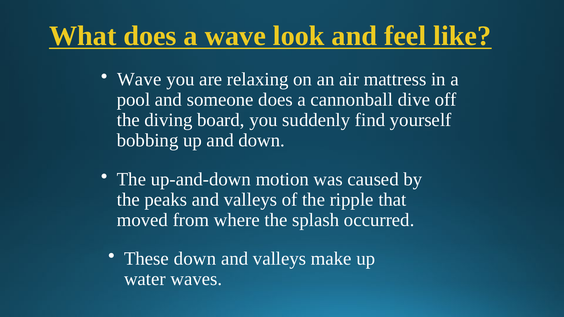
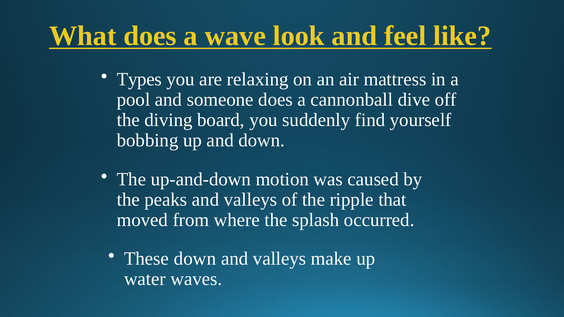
Wave: Wave -> Types (139, 80)
